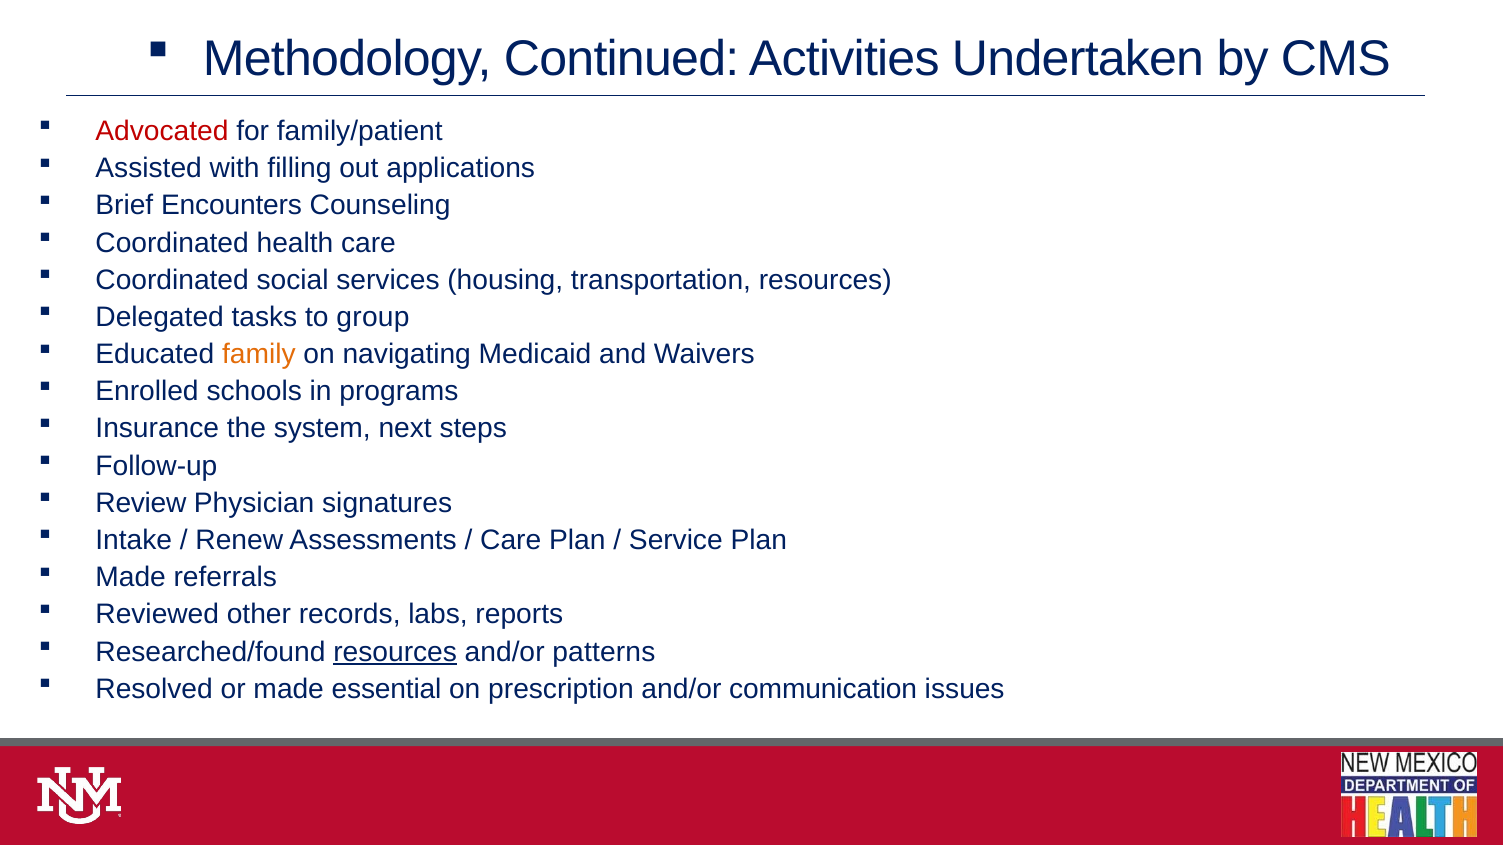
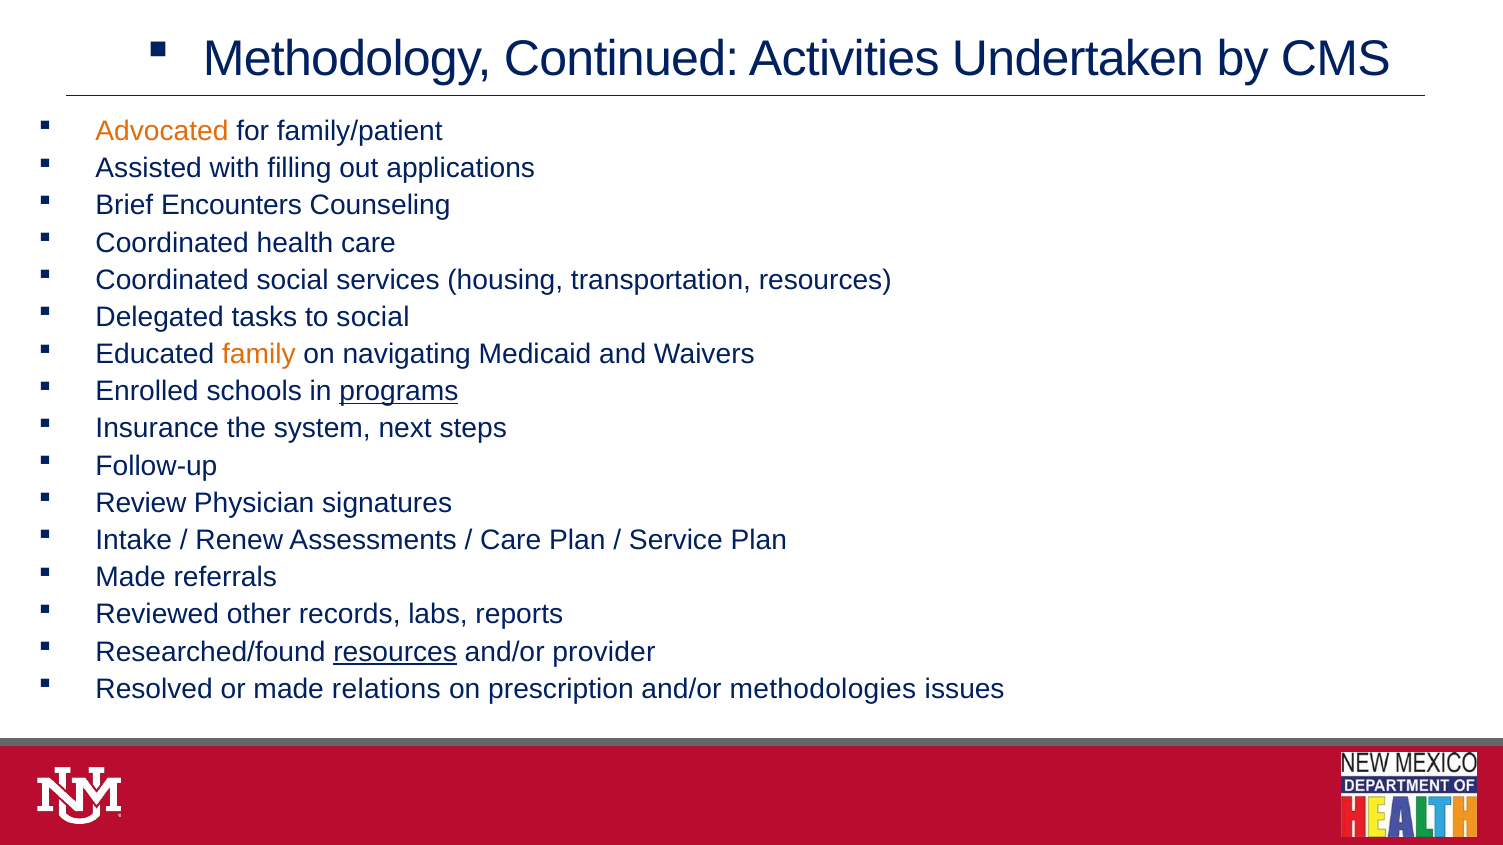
Advocated colour: red -> orange (162, 131)
to group: group -> social (373, 317)
programs underline: none -> present (399, 392)
patterns: patterns -> provider (604, 652)
essential: essential -> relations (386, 689)
communication: communication -> methodologies (823, 689)
